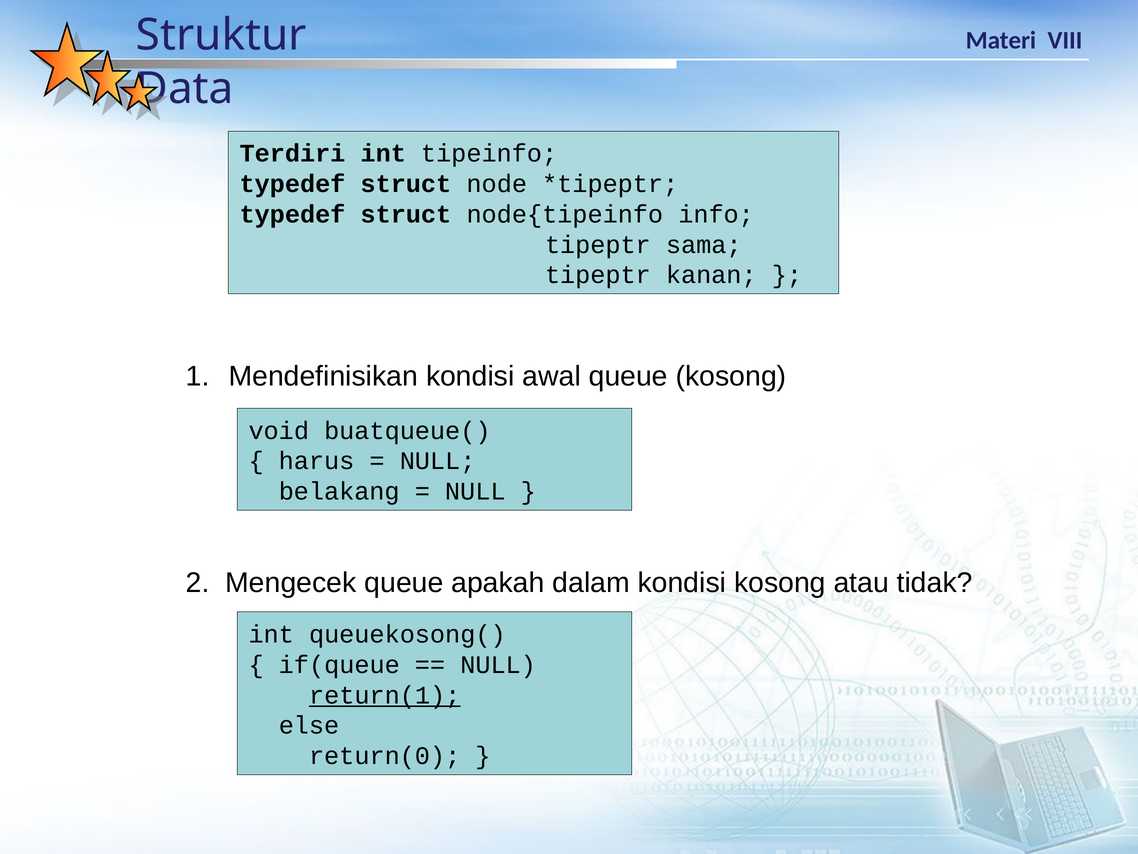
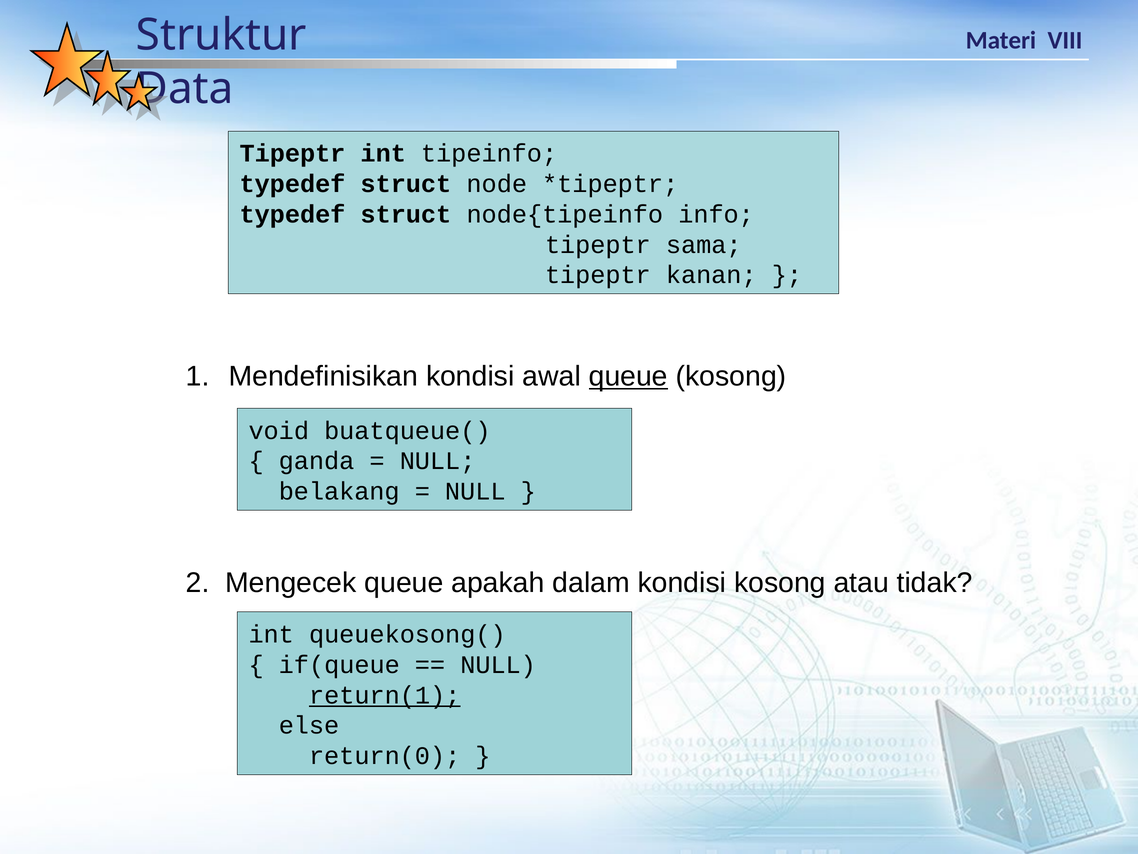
Terdiri: Terdiri -> Tipeptr (293, 154)
queue underline: none -> present (628, 376)
harus: harus -> ganda (317, 461)
